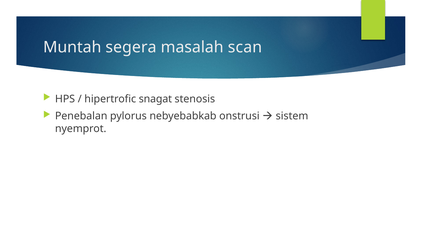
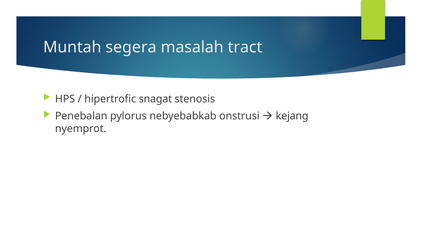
scan: scan -> tract (245, 47)
sistem: sistem -> kejang (292, 116)
